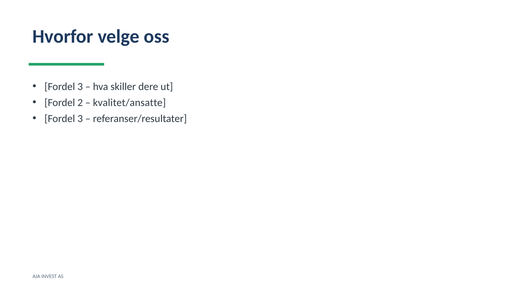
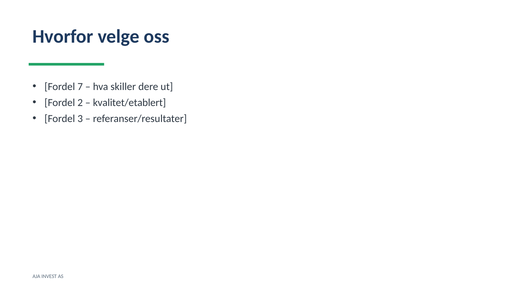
3: 3 -> 7 (80, 87)
kvalitet/ansatte: kvalitet/ansatte -> kvalitet/etablert (129, 103)
